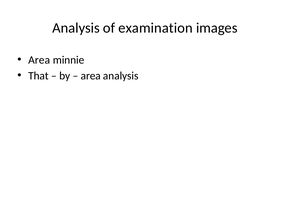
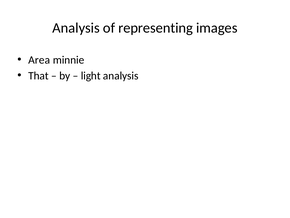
examination: examination -> representing (156, 28)
area: area -> light (91, 76)
